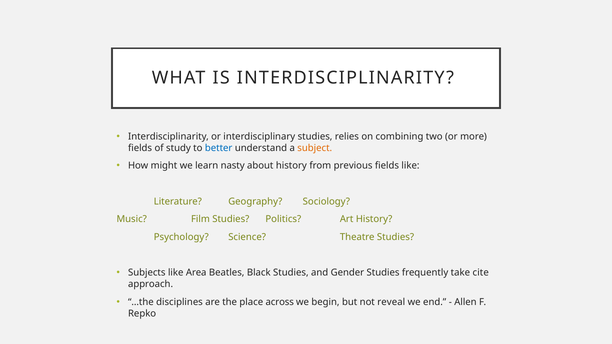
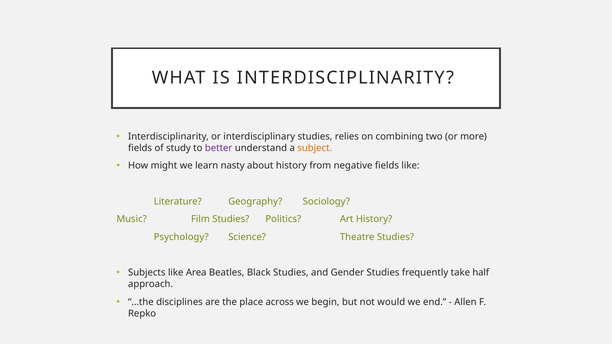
better colour: blue -> purple (219, 148)
previous: previous -> negative (353, 166)
cite: cite -> half (481, 273)
reveal: reveal -> would (391, 302)
